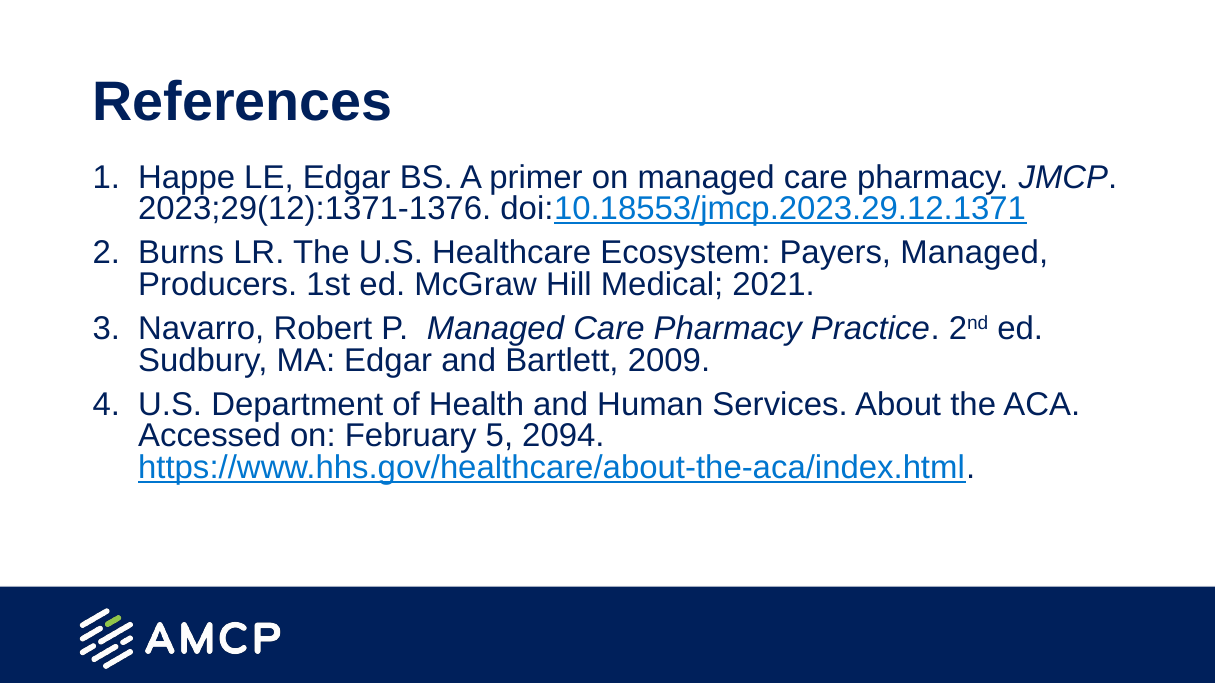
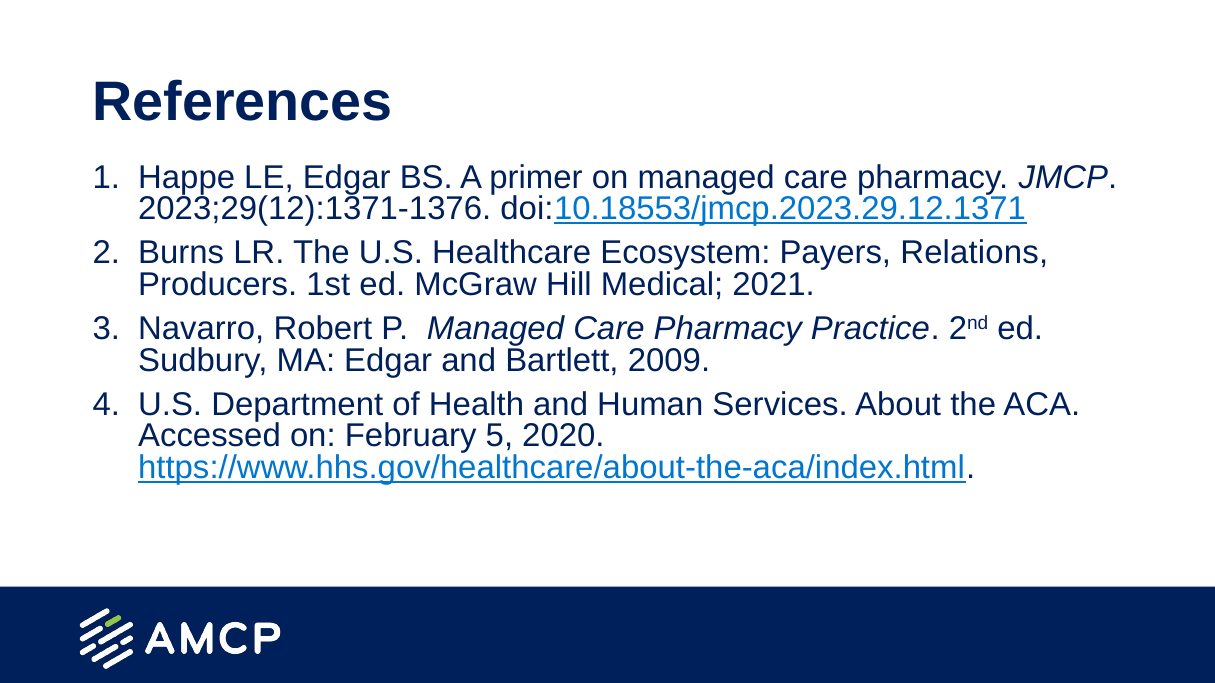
Payers Managed: Managed -> Relations (974, 253)
2094: 2094 -> 2020 (563, 436)
